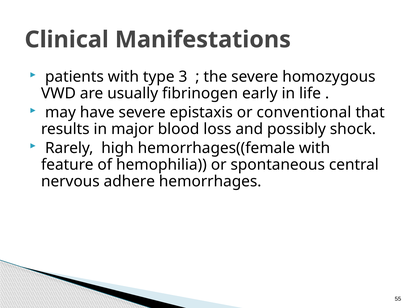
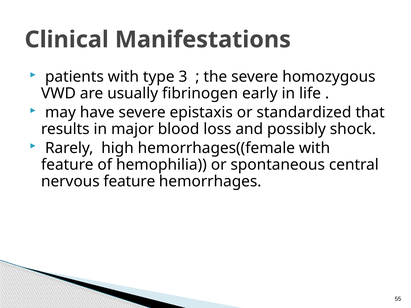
conventional: conventional -> standardized (304, 112)
nervous adhere: adhere -> feature (129, 181)
